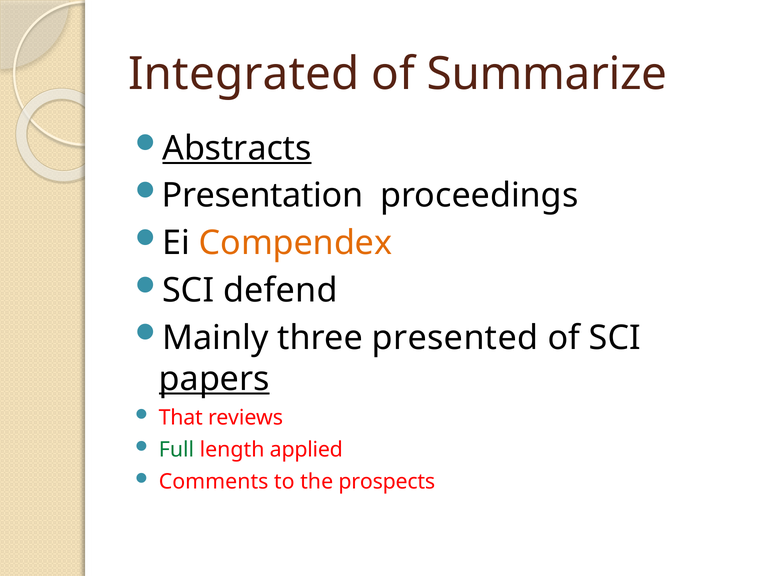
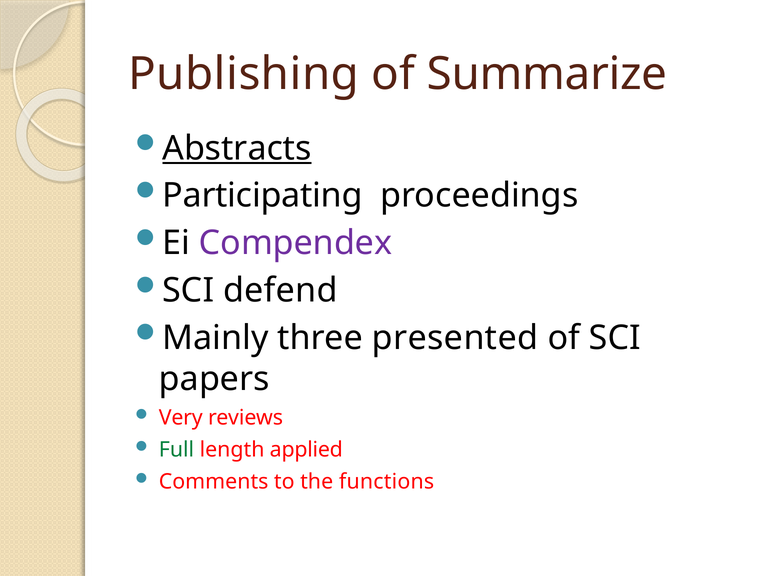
Integrated: Integrated -> Publishing (244, 74)
Presentation: Presentation -> Participating (262, 196)
Compendex colour: orange -> purple (296, 243)
papers underline: present -> none (214, 379)
That: That -> Very (181, 418)
prospects: prospects -> functions (387, 482)
